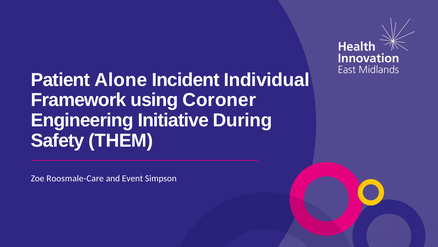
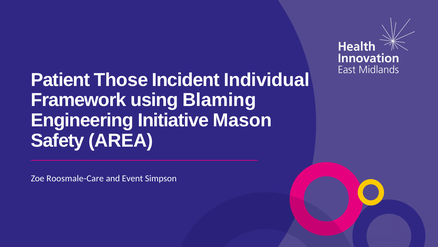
Alone: Alone -> Those (121, 80)
Coroner: Coroner -> Blaming (219, 100)
During: During -> Mason (242, 120)
THEM: THEM -> AREA (121, 140)
